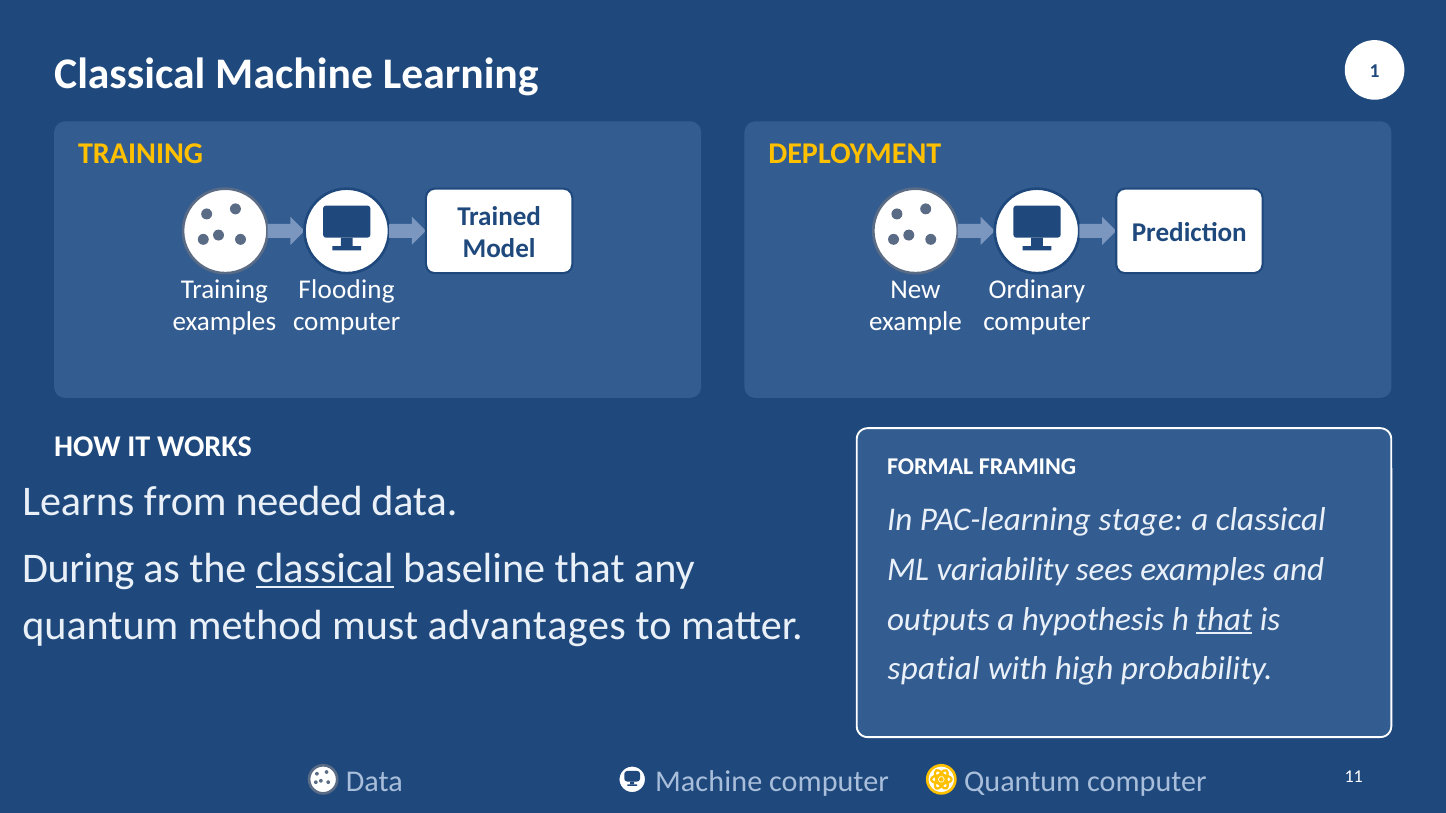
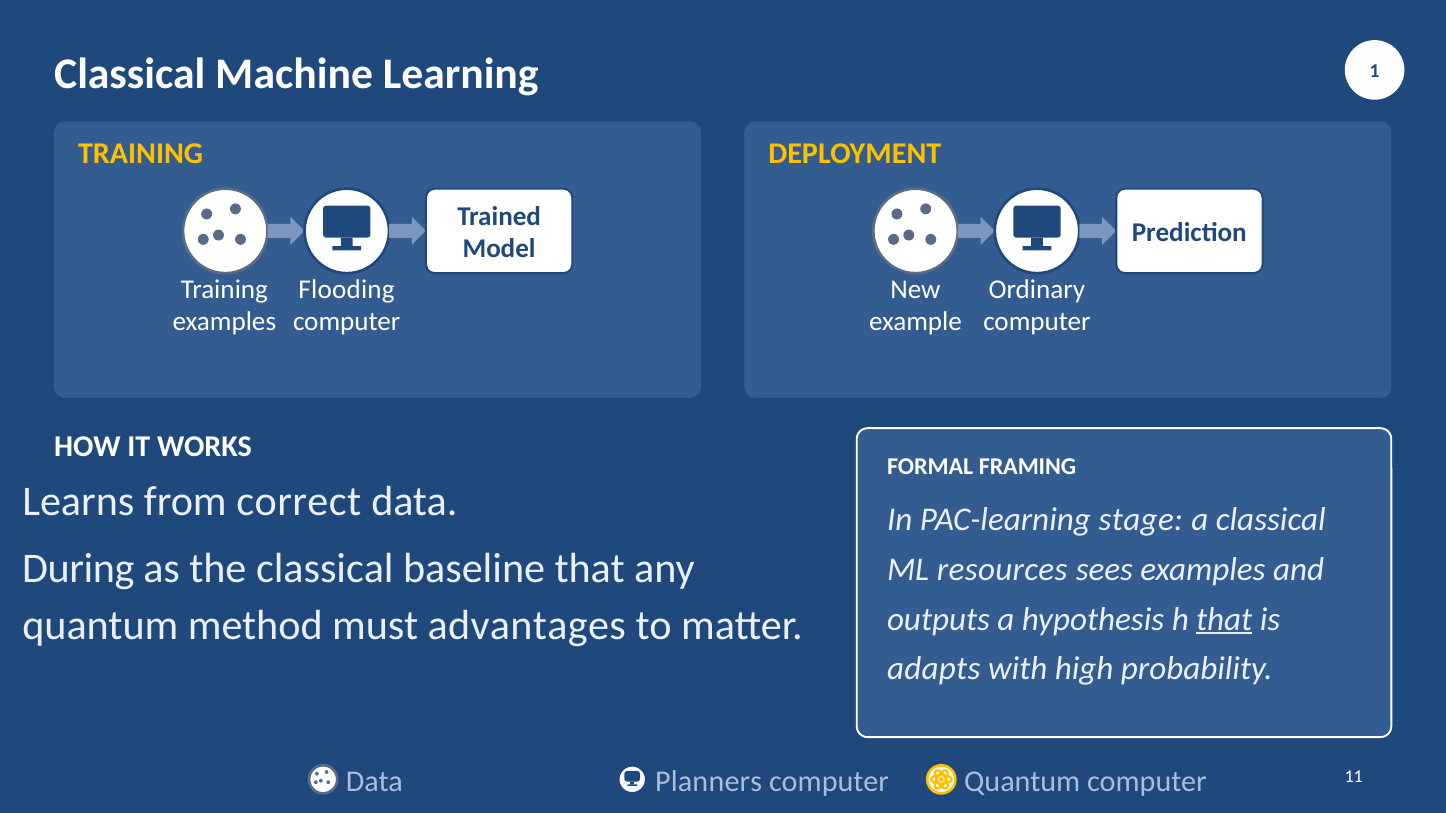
needed: needed -> correct (299, 502)
classical underline: present -> none (325, 569)
variability: variability -> resources (1002, 570)
spatial: spatial -> adapts (934, 669)
Data Machine: Machine -> Planners (709, 782)
